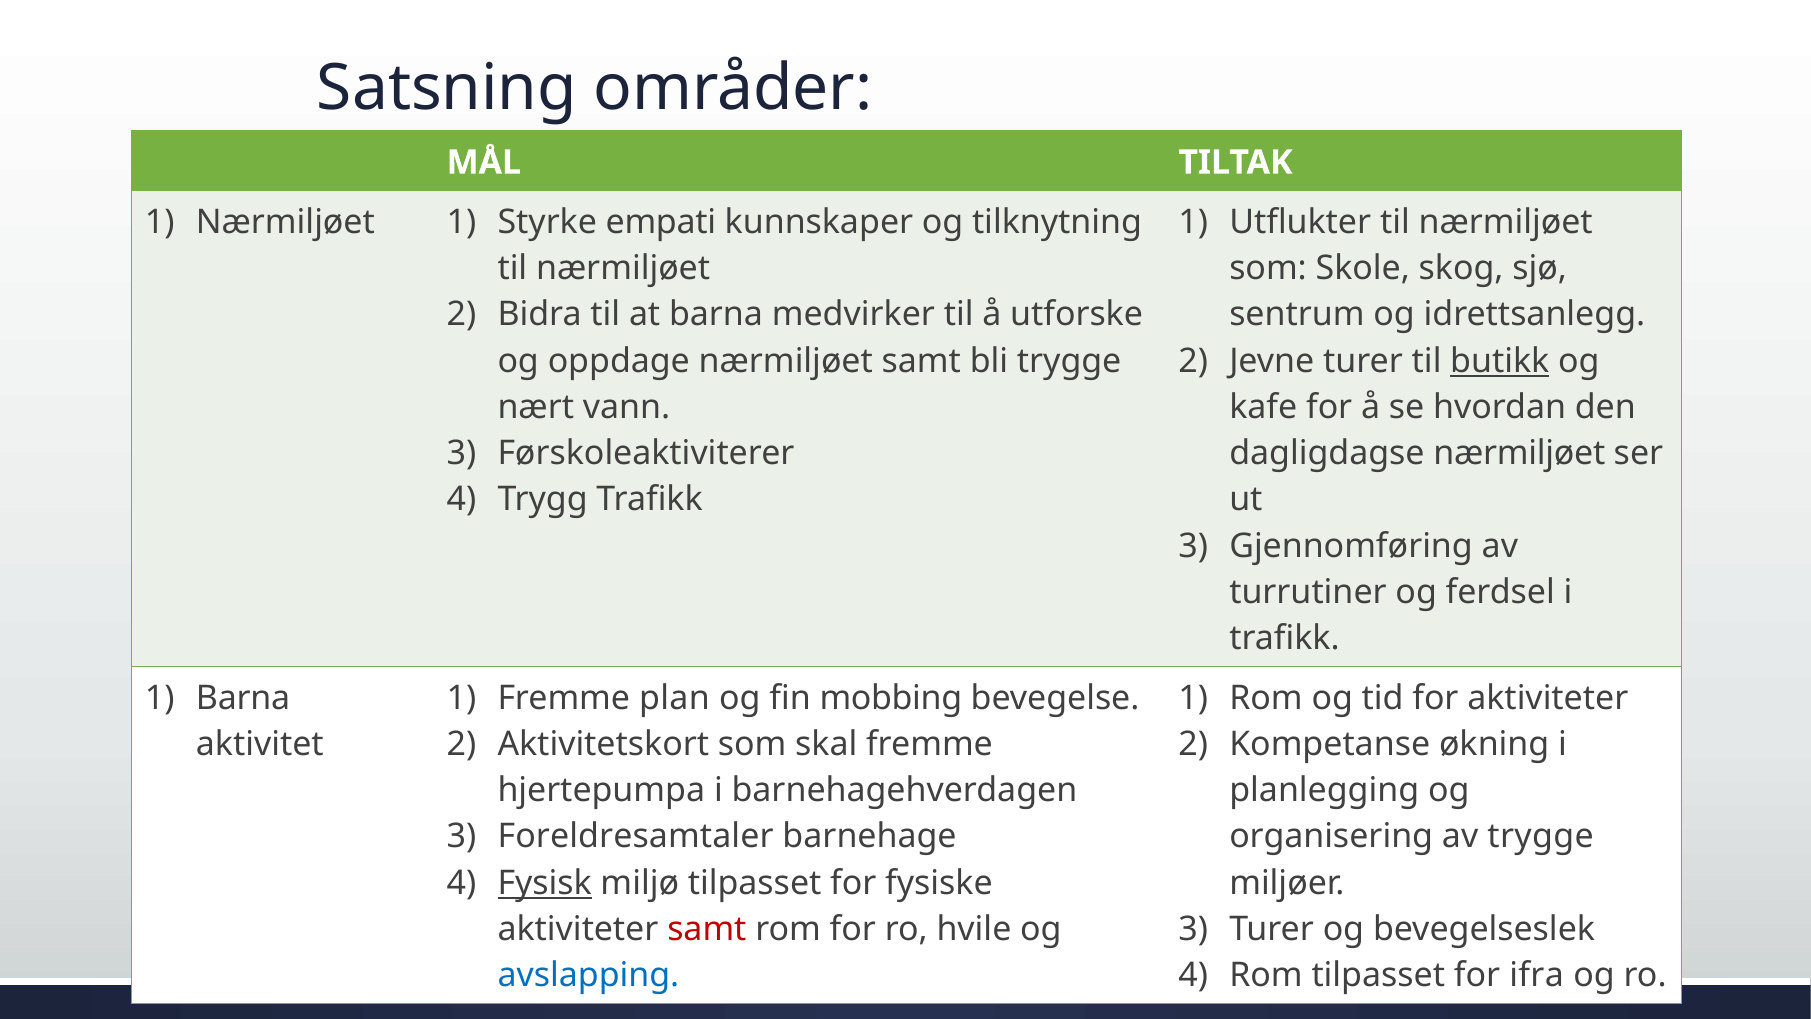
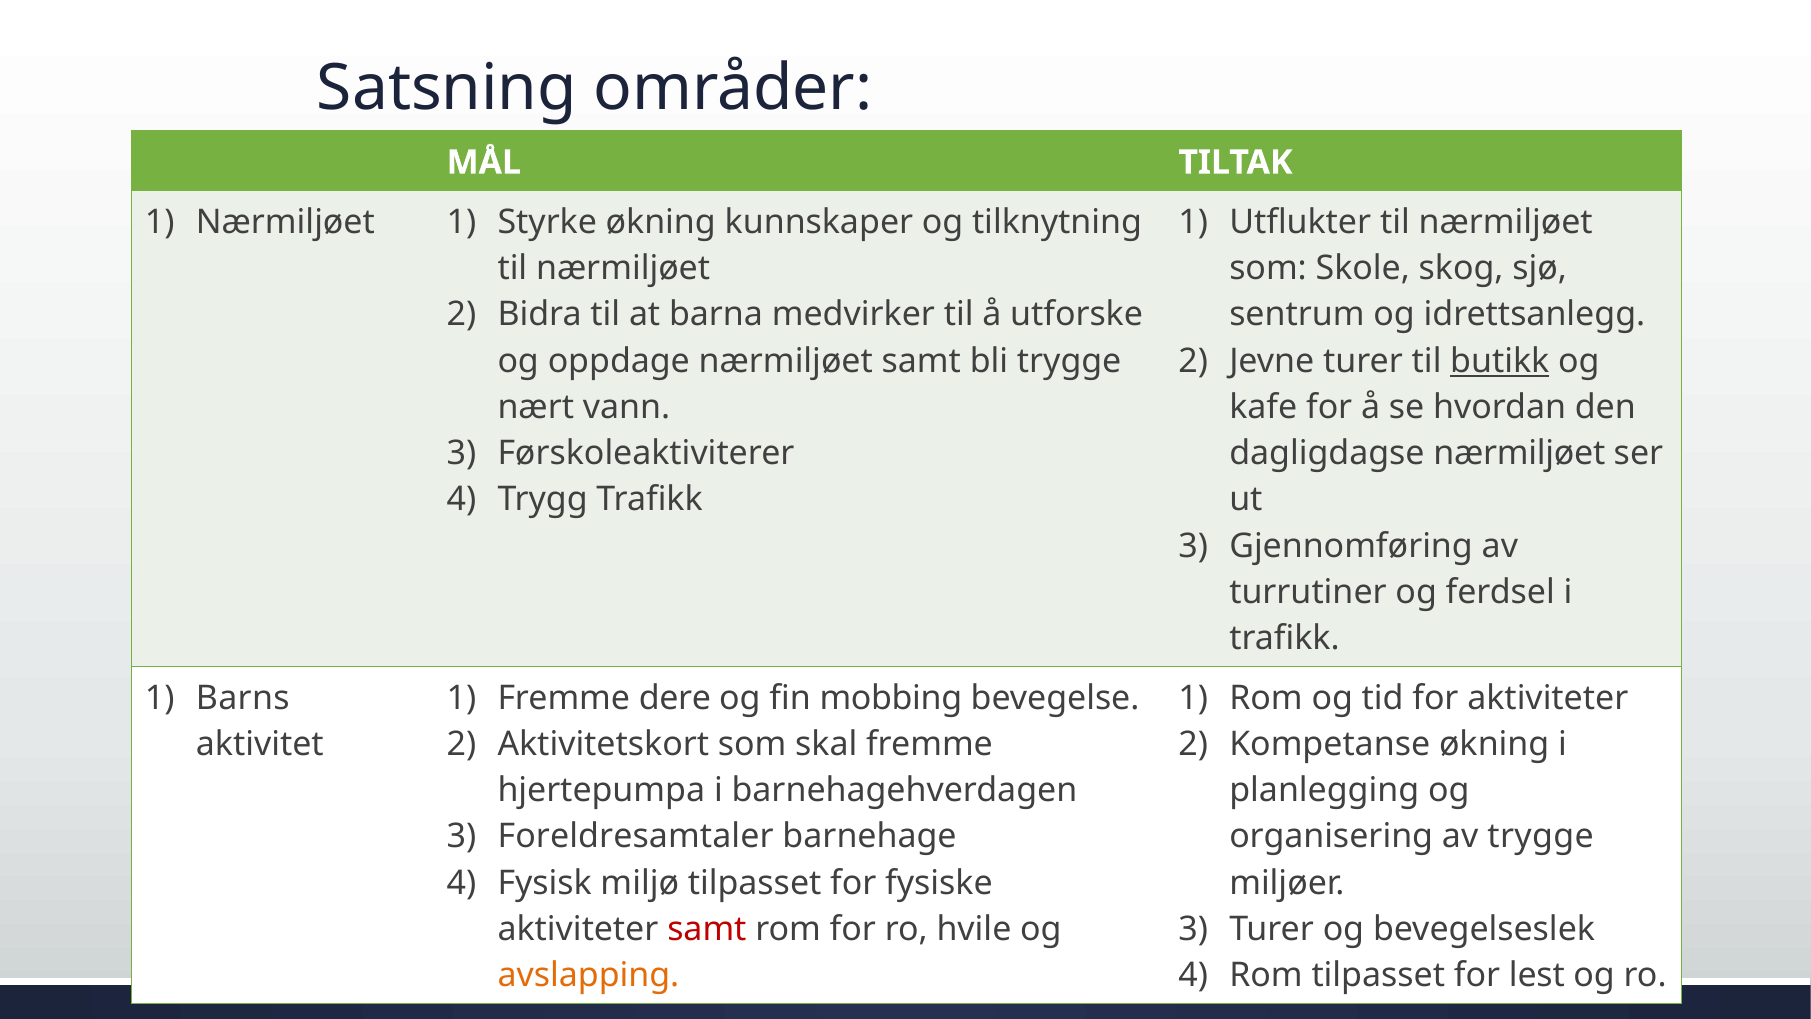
Styrke empati: empati -> økning (661, 222)
Barna: Barna -> Barns (243, 698)
plan: plan -> dere (675, 698)
Fysisk underline: present -> none (545, 883)
avslapping colour: blue -> orange (588, 975)
ifra: ifra -> lest (1537, 975)
